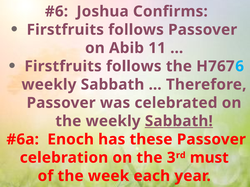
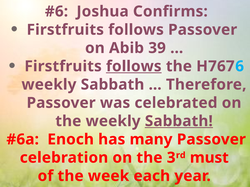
11: 11 -> 39 (157, 48)
follows underline: none -> present (134, 66)
these: these -> many (151, 140)
